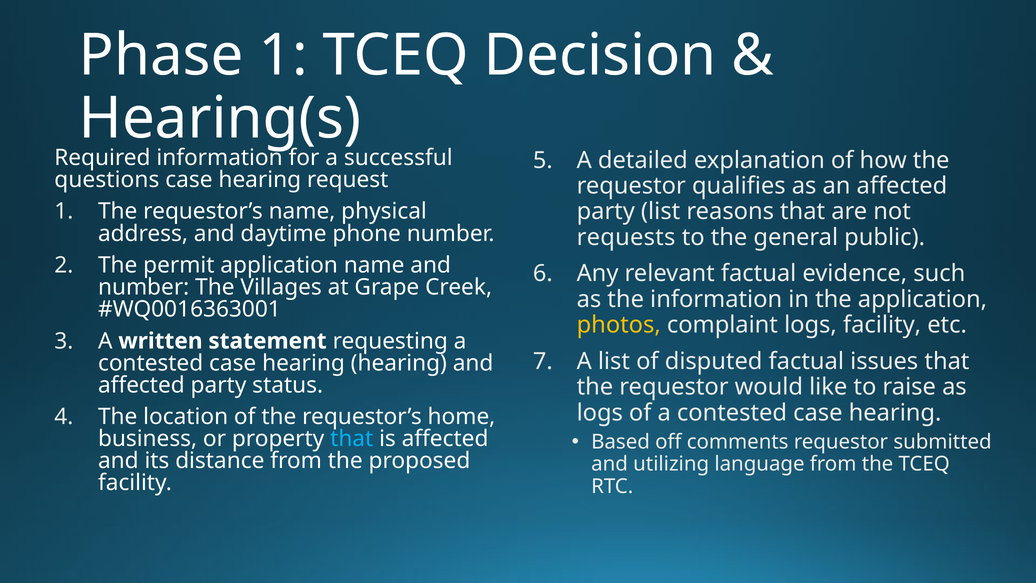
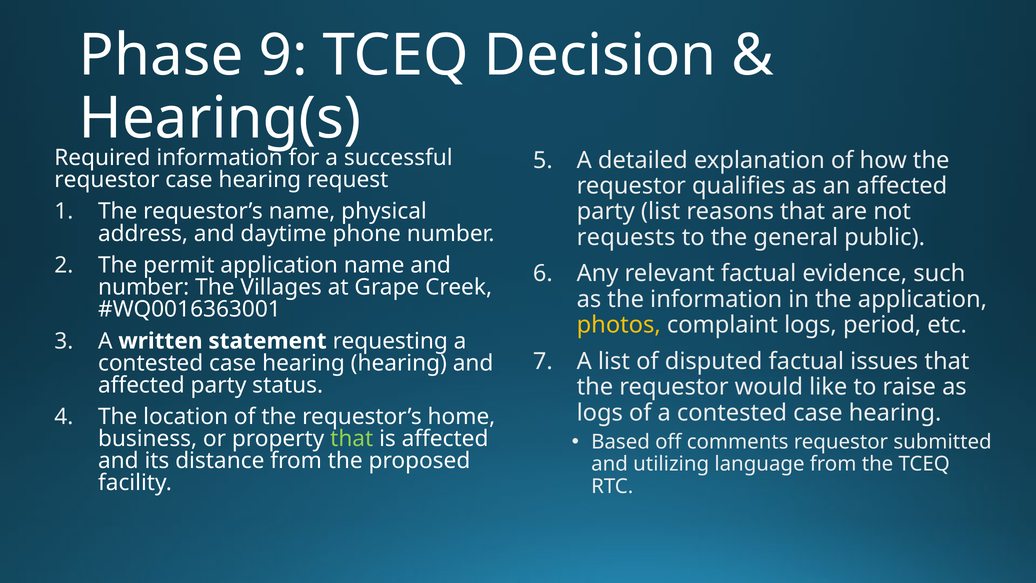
Phase 1: 1 -> 9 (283, 56)
questions: questions -> requestor (107, 180)
logs facility: facility -> period (882, 325)
that colour: light blue -> light green (352, 439)
